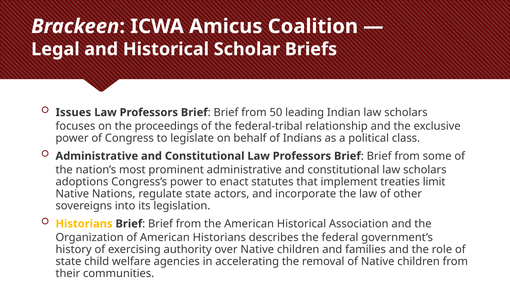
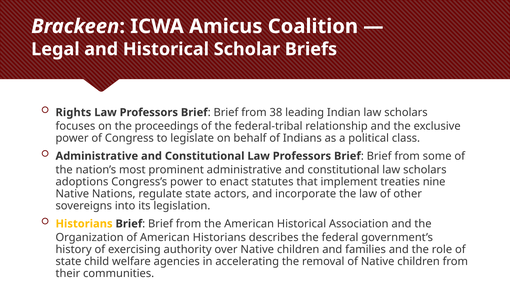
Issues: Issues -> Rights (73, 112)
50: 50 -> 38 (276, 112)
limit: limit -> nine (434, 182)
